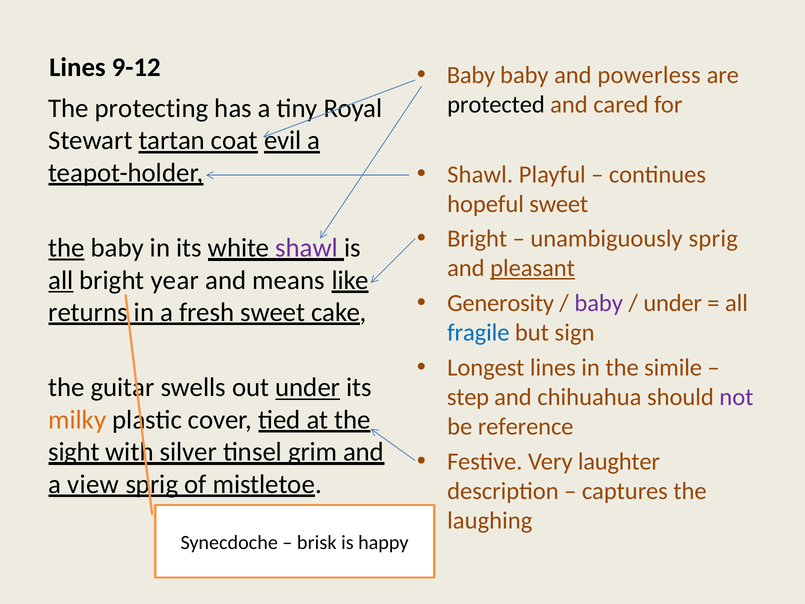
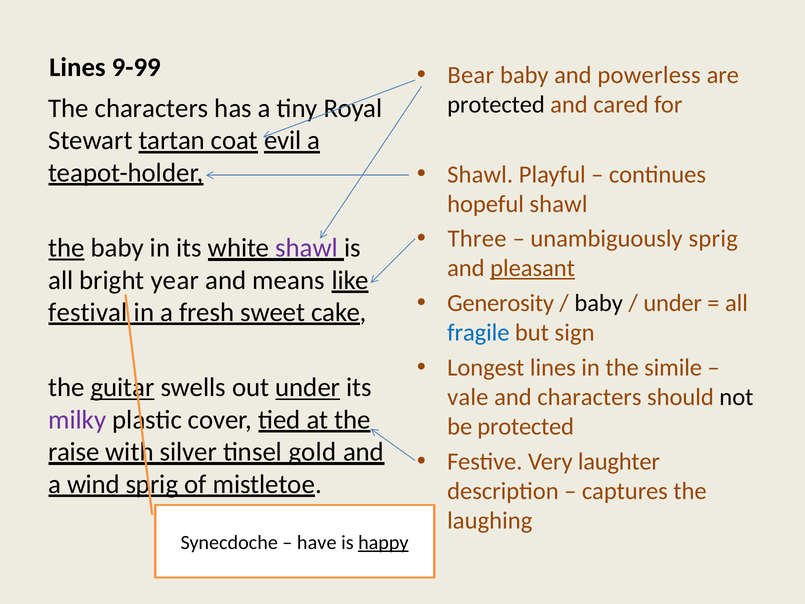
9-12: 9-12 -> 9-99 (136, 67)
Baby: Baby -> Bear (471, 75)
The protecting: protecting -> characters (152, 108)
hopeful sweet: sweet -> shawl (558, 204)
Bright: Bright -> Three (477, 239)
all underline: present -> none (61, 280)
baby colour: purple -> black (599, 303)
returns: returns -> festival (88, 312)
guitar underline: none -> present (123, 387)
step: step -> vale (468, 397)
and chihuahua: chihuahua -> characters (589, 397)
not colour: purple -> black (736, 397)
milky colour: orange -> purple (77, 420)
be reference: reference -> protected (526, 426)
sight: sight -> raise (74, 452)
grim: grim -> gold (312, 452)
view: view -> wind (93, 484)
brisk: brisk -> have (317, 542)
happy underline: none -> present (383, 542)
